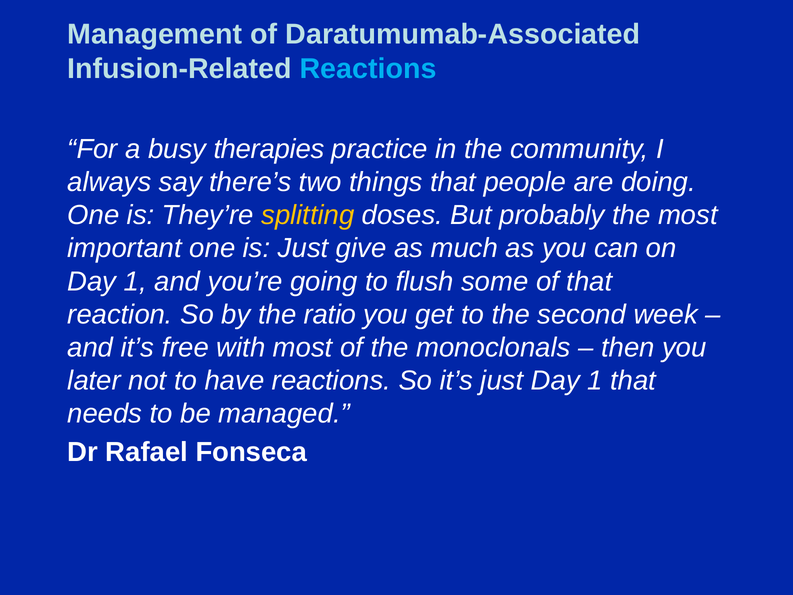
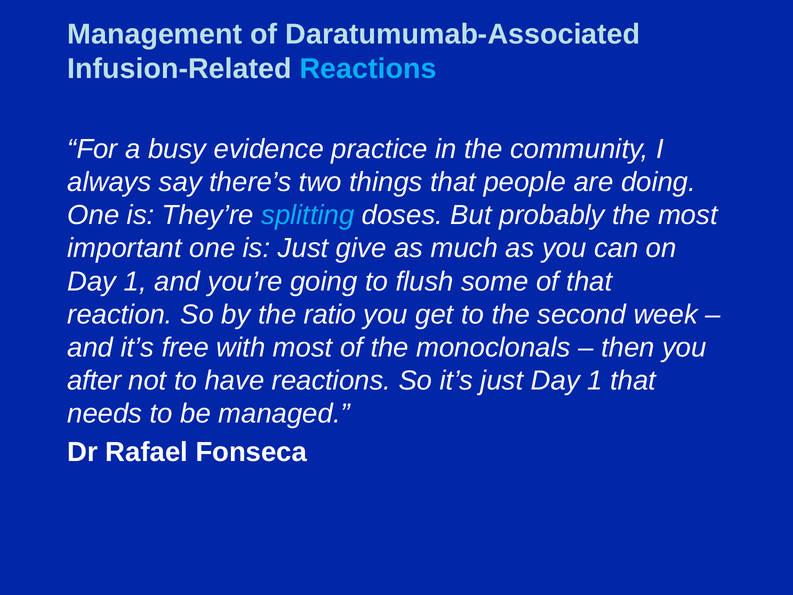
therapies: therapies -> evidence (269, 149)
splitting colour: yellow -> light blue (308, 215)
later: later -> after (94, 380)
